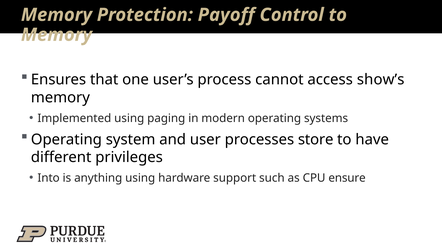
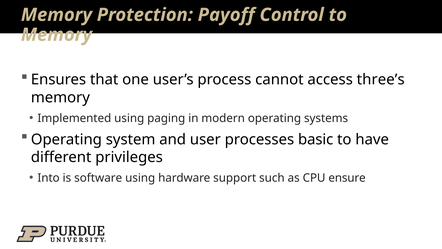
show’s: show’s -> three’s (381, 80)
store: store -> basic (316, 139)
anything: anything -> software (98, 178)
